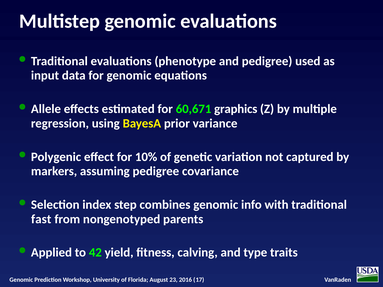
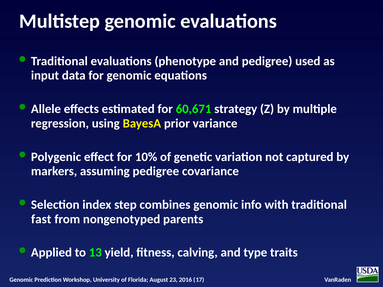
graphics: graphics -> strategy (236, 109)
42: 42 -> 13 (95, 253)
